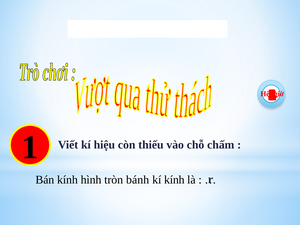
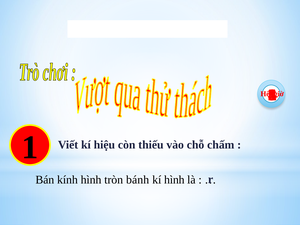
kí kính: kính -> hình (174, 180)
